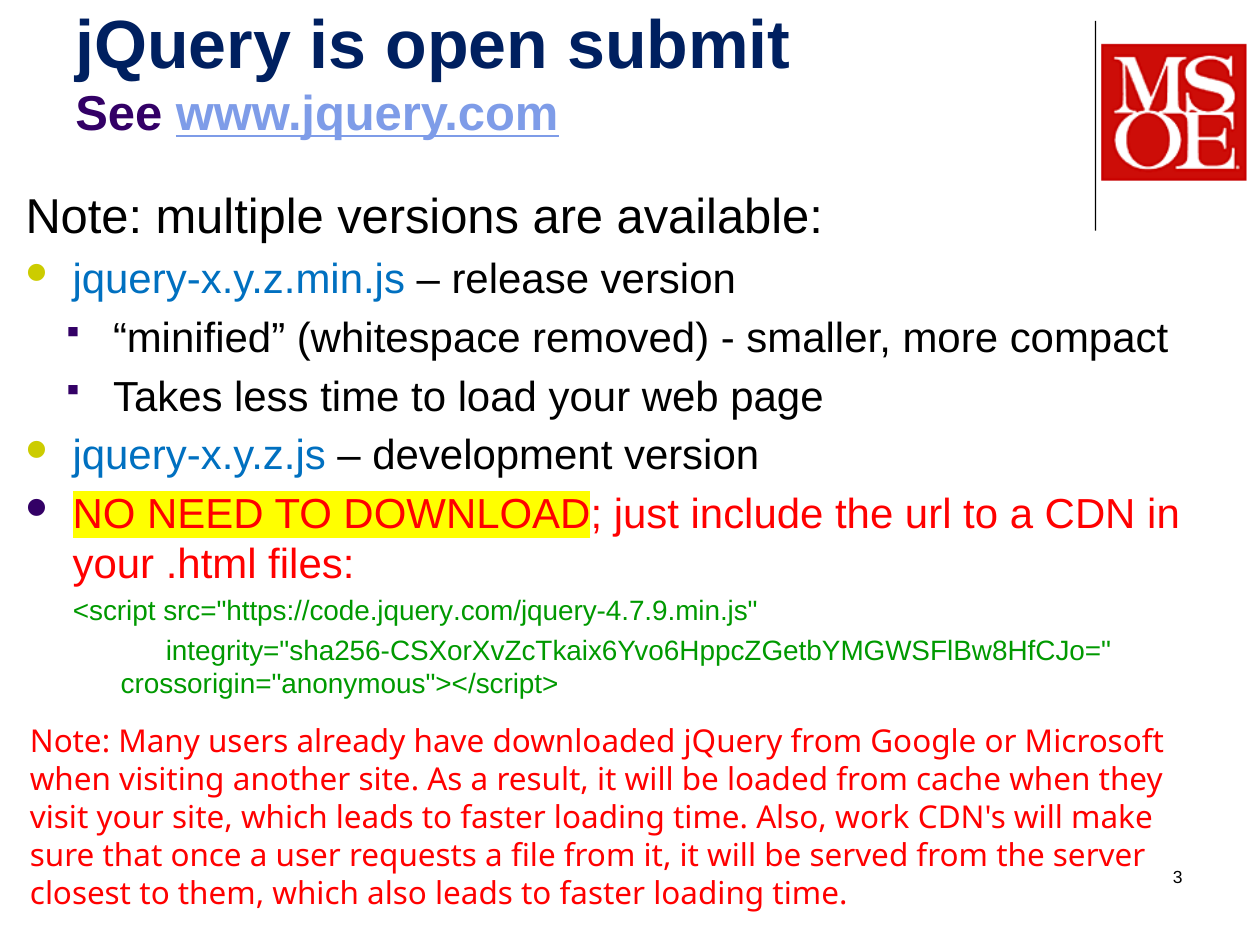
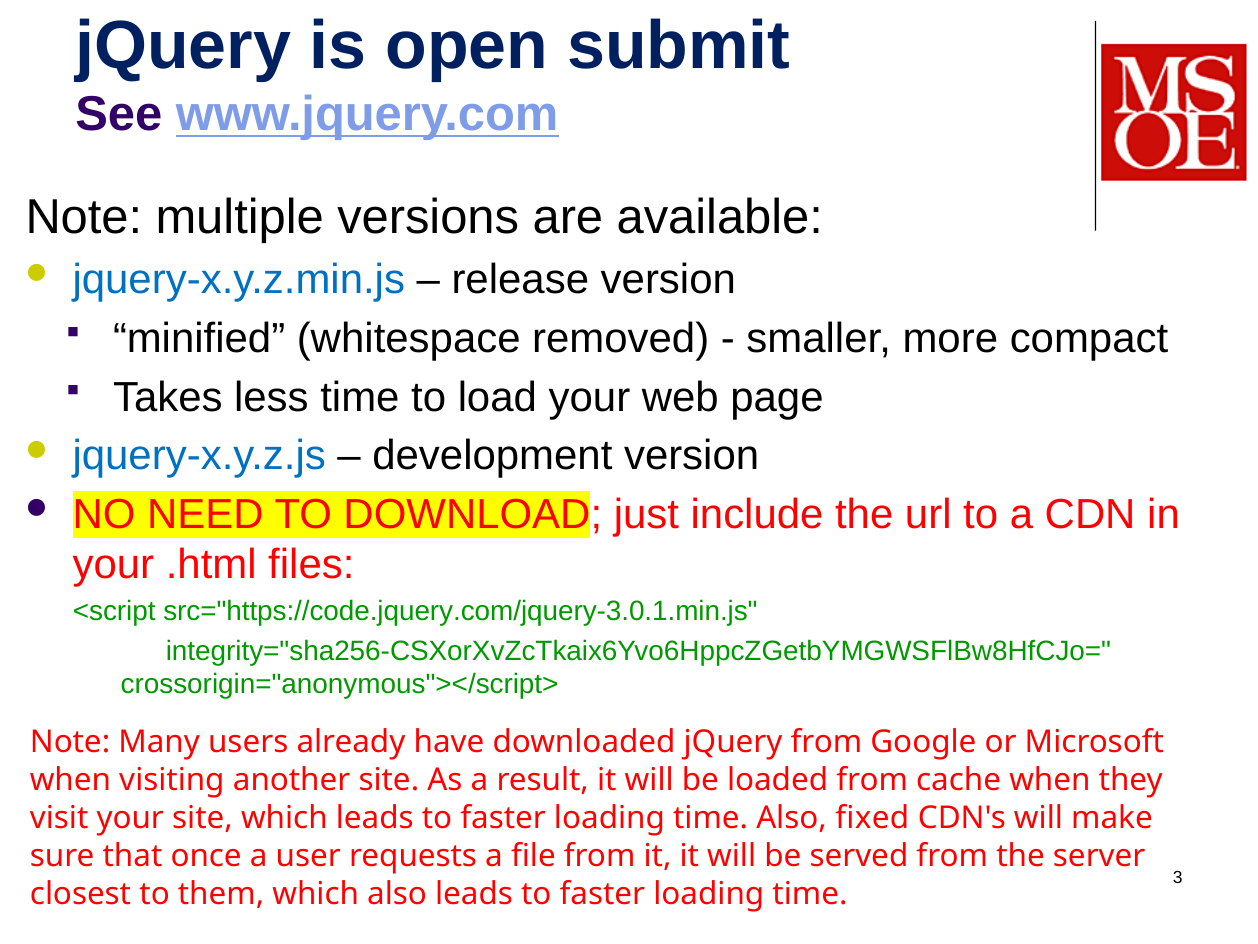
src="https://code.jquery.com/jquery-4.7.9.min.js: src="https://code.jquery.com/jquery-4.7.9.min.js -> src="https://code.jquery.com/jquery-3.0.1.min.js (460, 611)
work: work -> fixed (872, 818)
